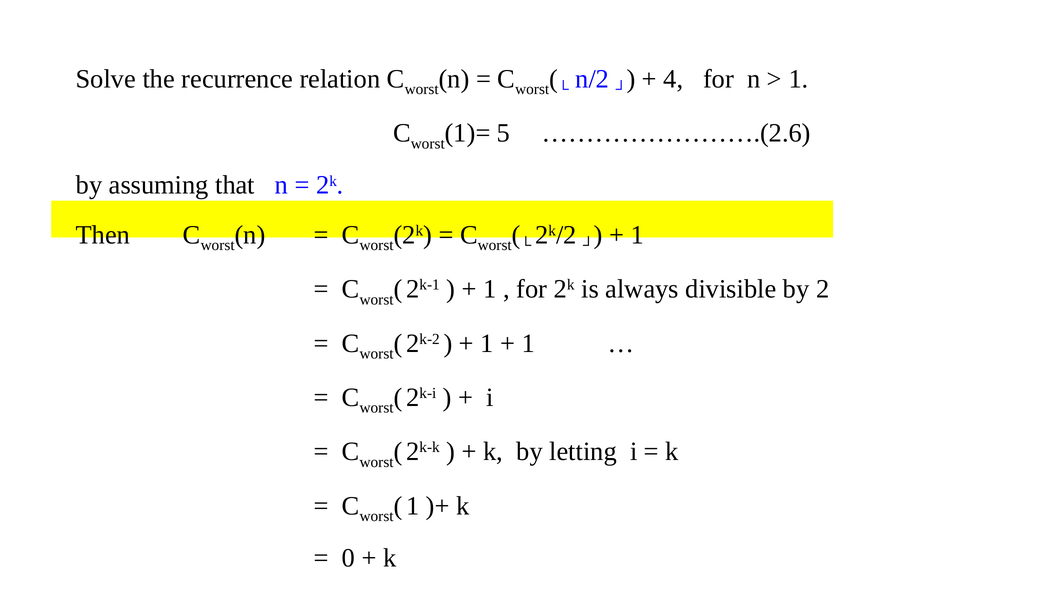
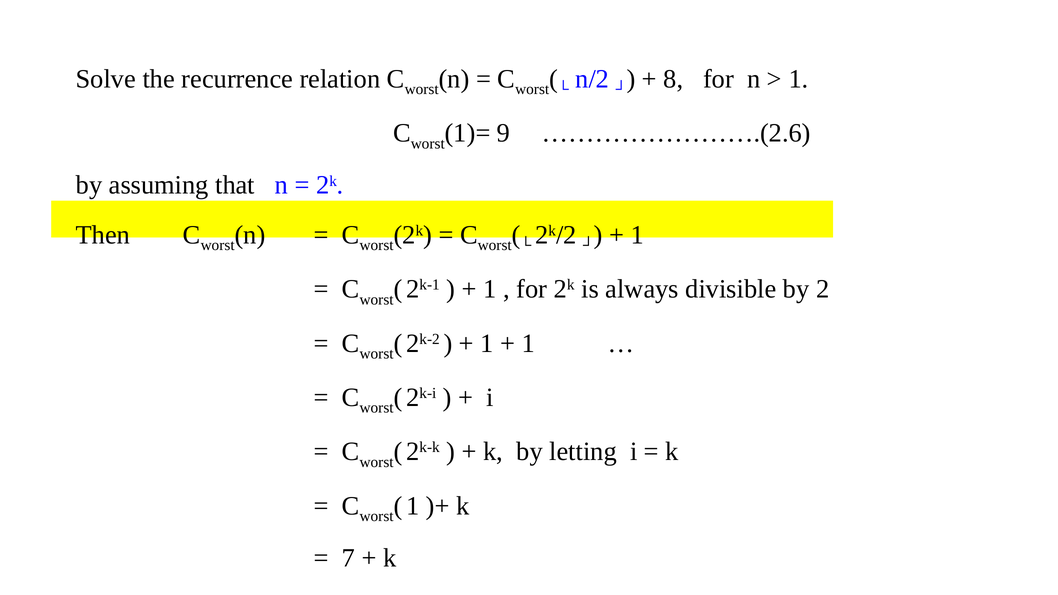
4: 4 -> 8 (673, 79)
5: 5 -> 9 (504, 133)
0: 0 -> 7 (348, 558)
